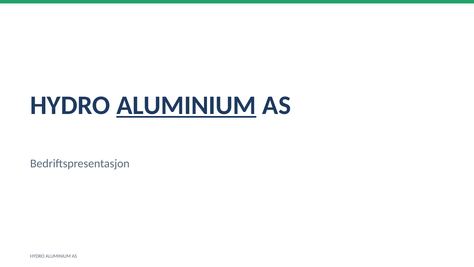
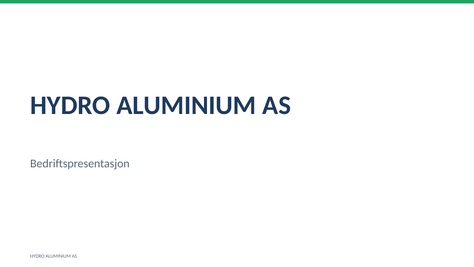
ALUMINIUM underline: present -> none (186, 105)
